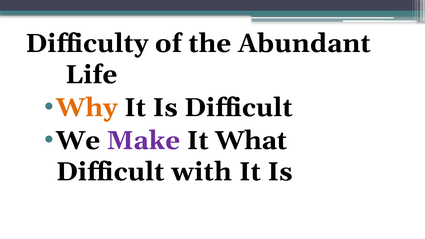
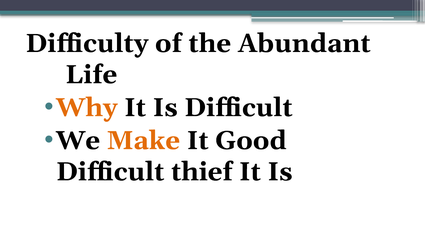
Make colour: purple -> orange (143, 141)
What: What -> Good (251, 141)
with: with -> thief (202, 172)
